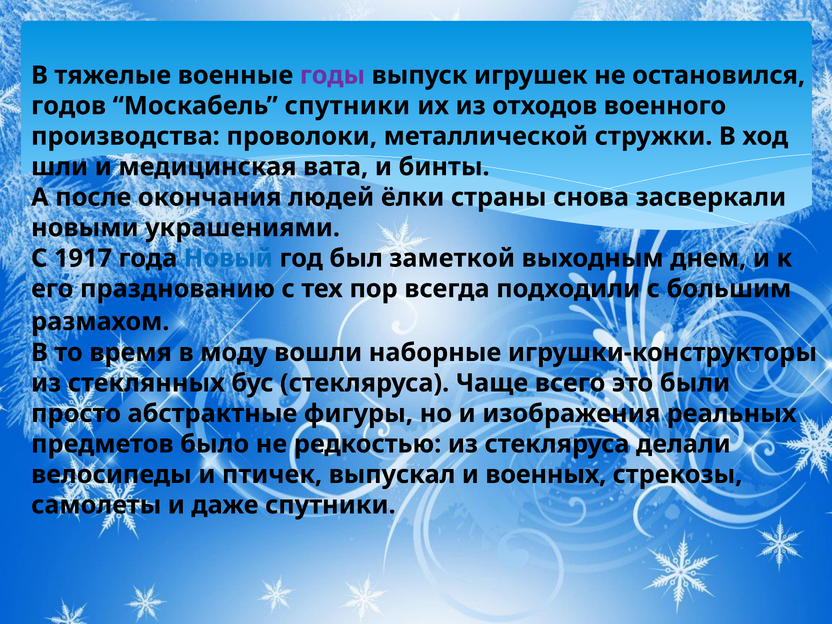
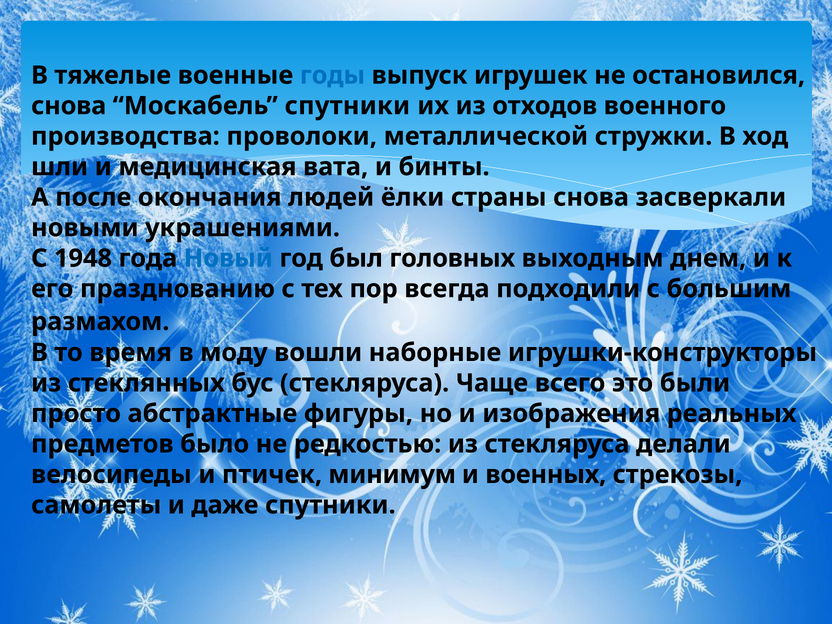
годы colour: purple -> blue (332, 75)
годов: годов -> снова (69, 106)
1917: 1917 -> 1948 (83, 258)
заметкой: заметкой -> головных (452, 258)
выпускал: выпускал -> минимум (392, 475)
